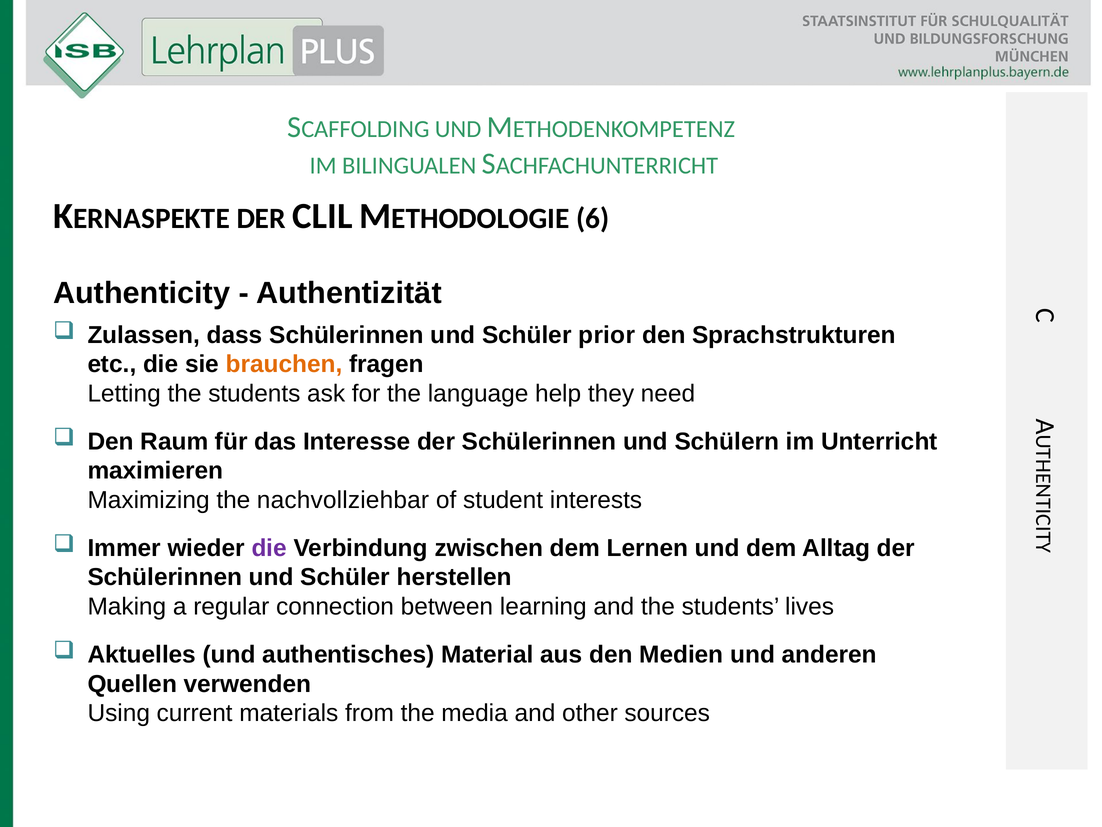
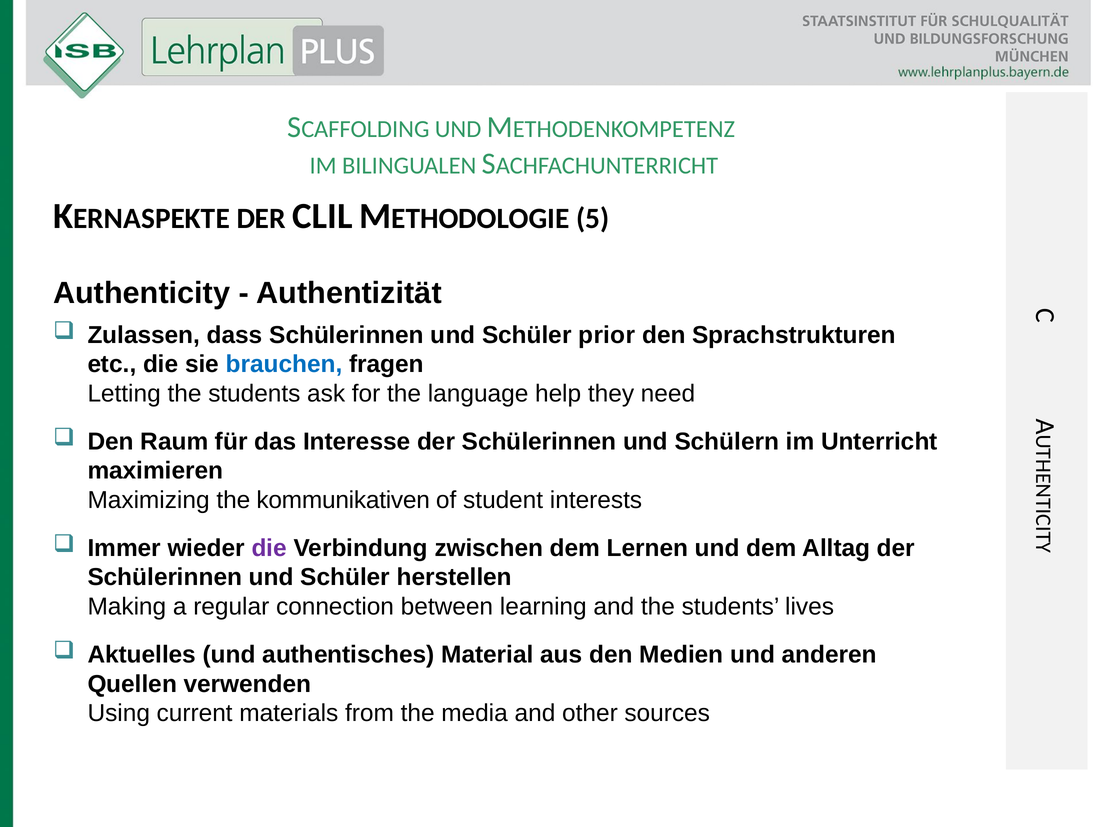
6: 6 -> 5 (593, 219)
brauchen colour: orange -> blue (284, 364)
nachvollziehbar: nachvollziehbar -> kommunikativen (343, 500)
